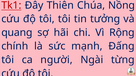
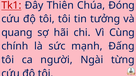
Nồng: Nồng -> Đóng (122, 5)
Rộng: Rộng -> Cùng (122, 33)
